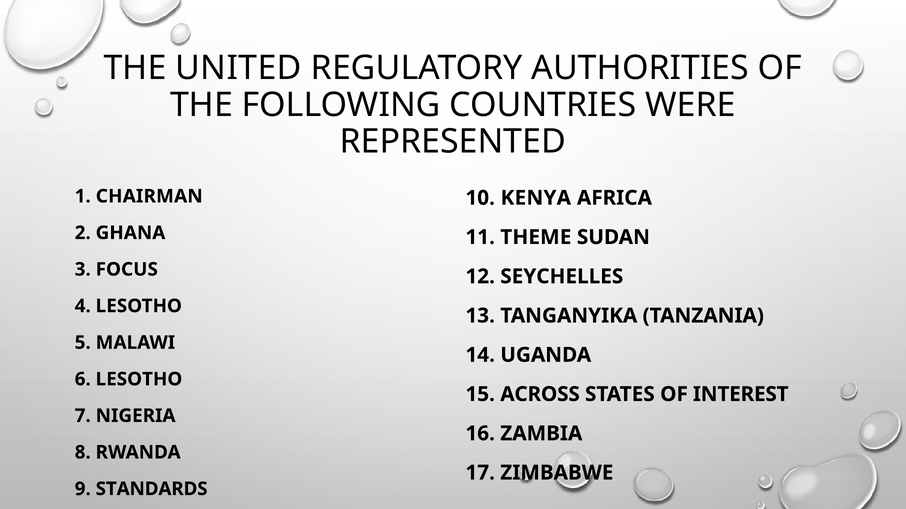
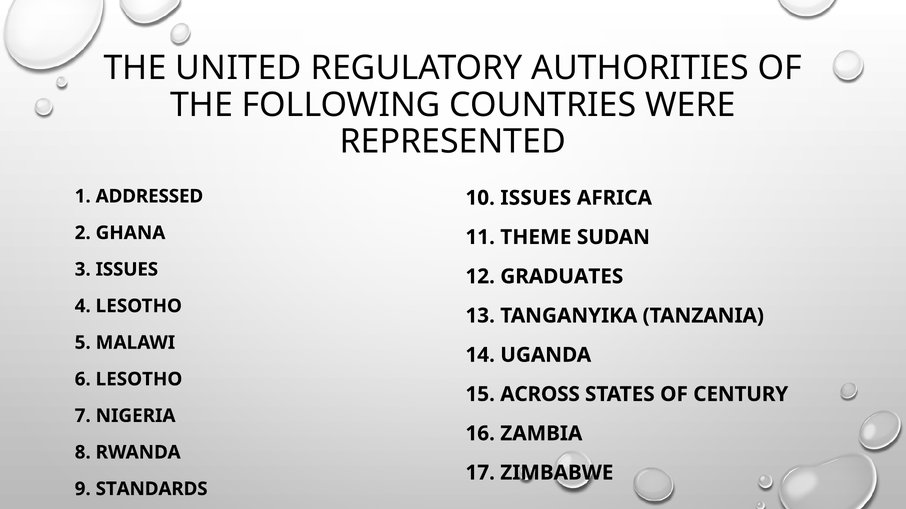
CHAIRMAN: CHAIRMAN -> ADDRESSED (149, 196)
10 KENYA: KENYA -> ISSUES (536, 198)
3 FOCUS: FOCUS -> ISSUES (127, 270)
SEYCHELLES: SEYCHELLES -> GRADUATES (562, 277)
INTEREST: INTEREST -> CENTURY (741, 395)
